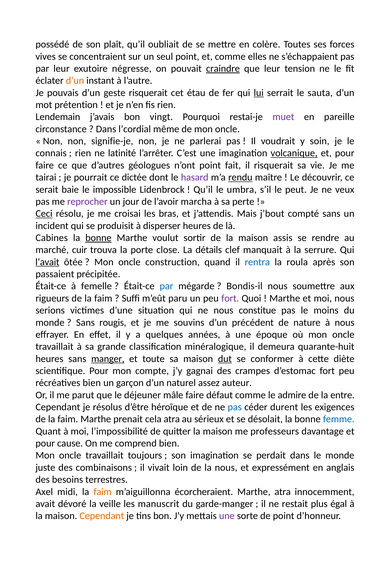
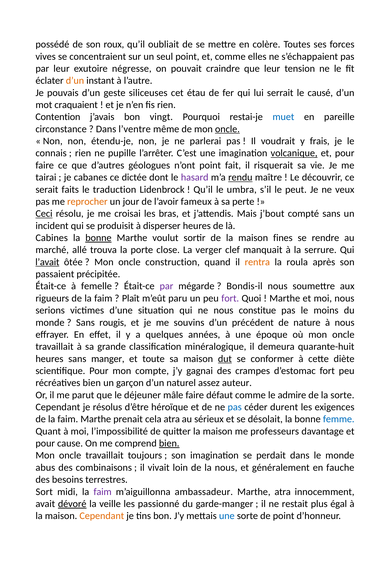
plaît: plaît -> roux (114, 44)
craindre underline: present -> none (223, 68)
geste risquerait: risquerait -> siliceuses (148, 93)
lui underline: present -> none (259, 93)
sauta: sauta -> causé (320, 93)
prétention: prétention -> craquaient (76, 105)
Lendemain: Lendemain -> Contention (58, 117)
muet colour: purple -> blue (283, 117)
l’cordial: l’cordial -> l’ventre (135, 129)
oncle underline: none -> present (227, 129)
signifie-je: signifie-je -> étendu-je (112, 141)
soin: soin -> frais (320, 141)
latinité: latinité -> pupille (122, 153)
pourrait: pourrait -> cabanes (91, 177)
baie: baie -> faits (70, 189)
impossible: impossible -> traduction (115, 189)
reprocher colour: purple -> orange (87, 201)
marcha: marcha -> fameux (196, 201)
assis: assis -> fines (283, 238)
cuir: cuir -> allé (79, 250)
détails: détails -> verger (209, 250)
rentra colour: blue -> orange (257, 262)
par colour: blue -> purple (166, 286)
Suffi: Suffi -> Plaît (131, 298)
manger underline: present -> none (108, 358)
la entre: entre -> sorte (342, 395)
bien underline: none -> present (169, 443)
juste: juste -> abus (45, 467)
expressément: expressément -> généralement (281, 467)
anglais: anglais -> fauche (340, 467)
Axel: Axel -> Sort (44, 491)
faim colour: orange -> purple (103, 491)
écorcheraient: écorcheraient -> ambassadeur (204, 491)
dévoré underline: none -> present (72, 503)
manuscrit: manuscrit -> passionné (159, 503)
une colour: purple -> blue (227, 515)
